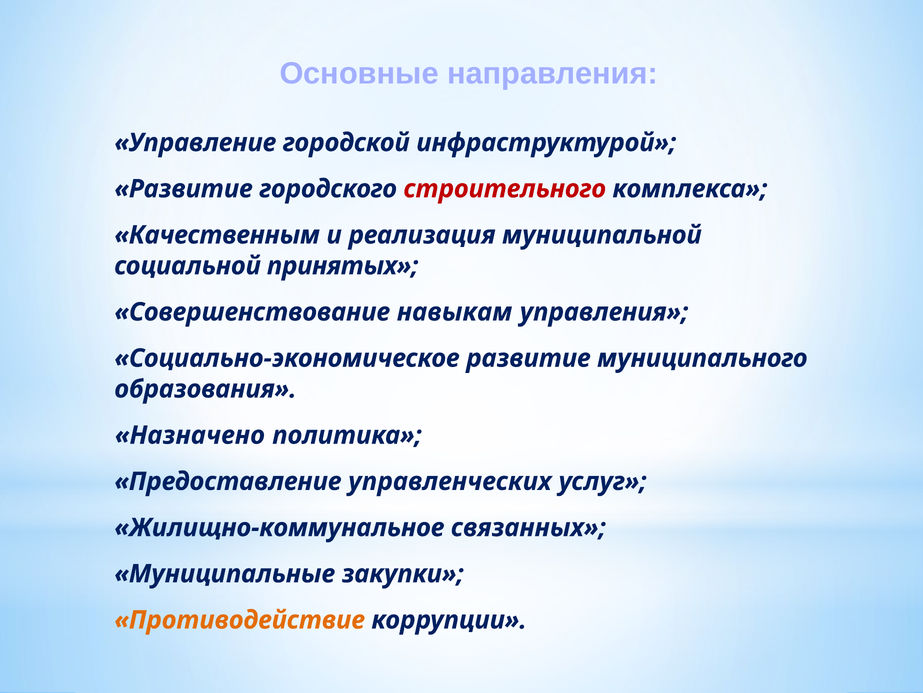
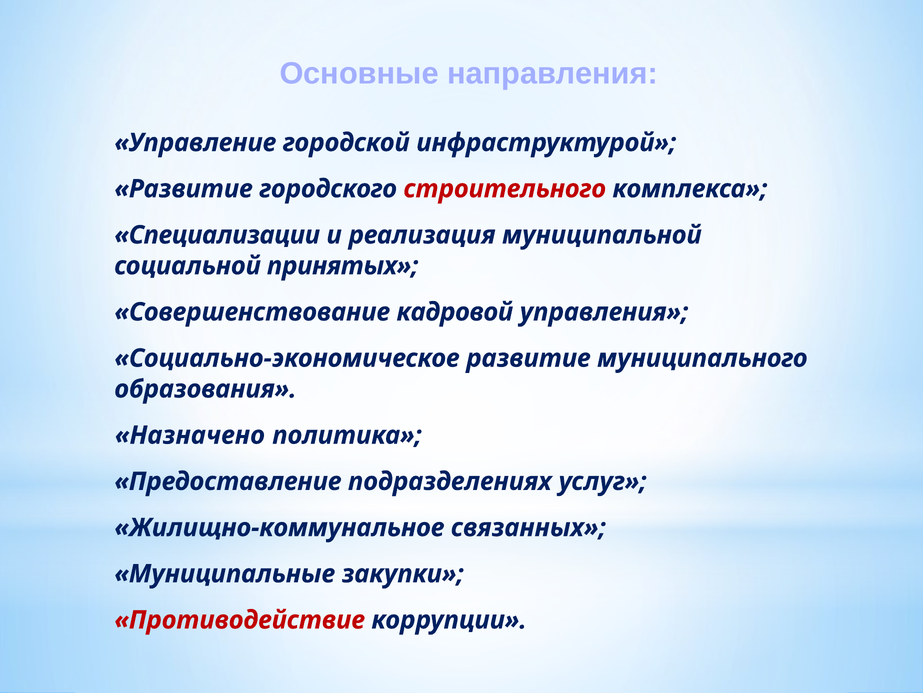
Качественным: Качественным -> Специализации (217, 235)
навыкам: навыкам -> кадровой (455, 312)
управленческих: управленческих -> подразделениях (450, 481)
Противодействие colour: orange -> red (240, 619)
